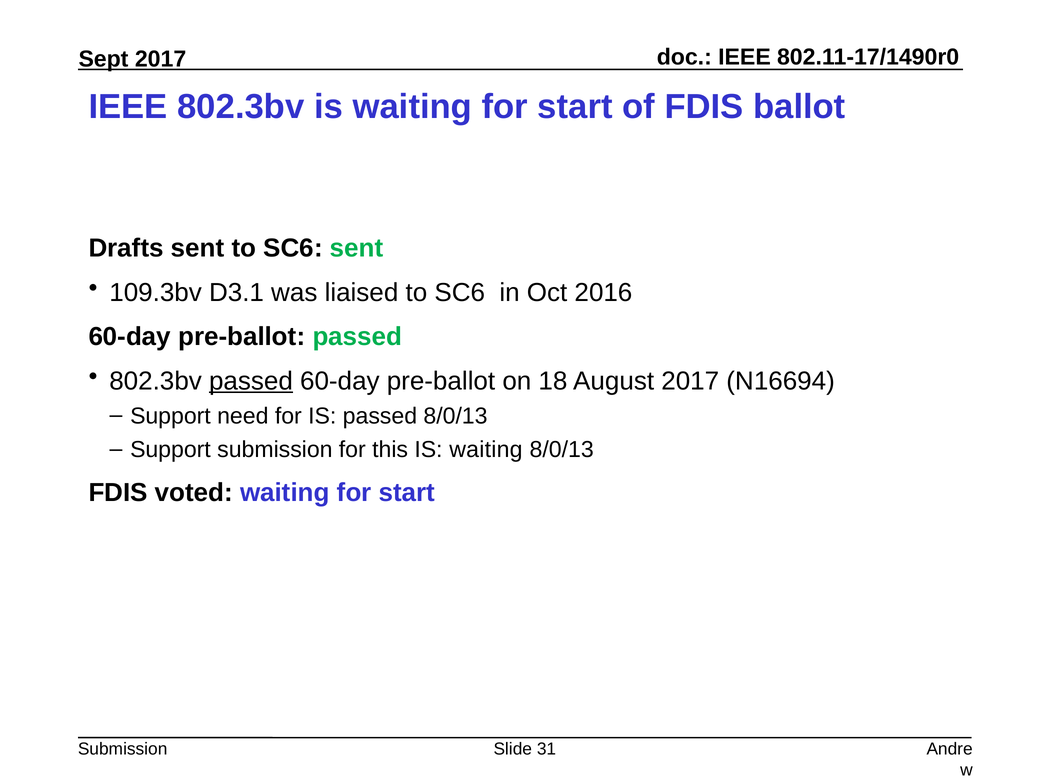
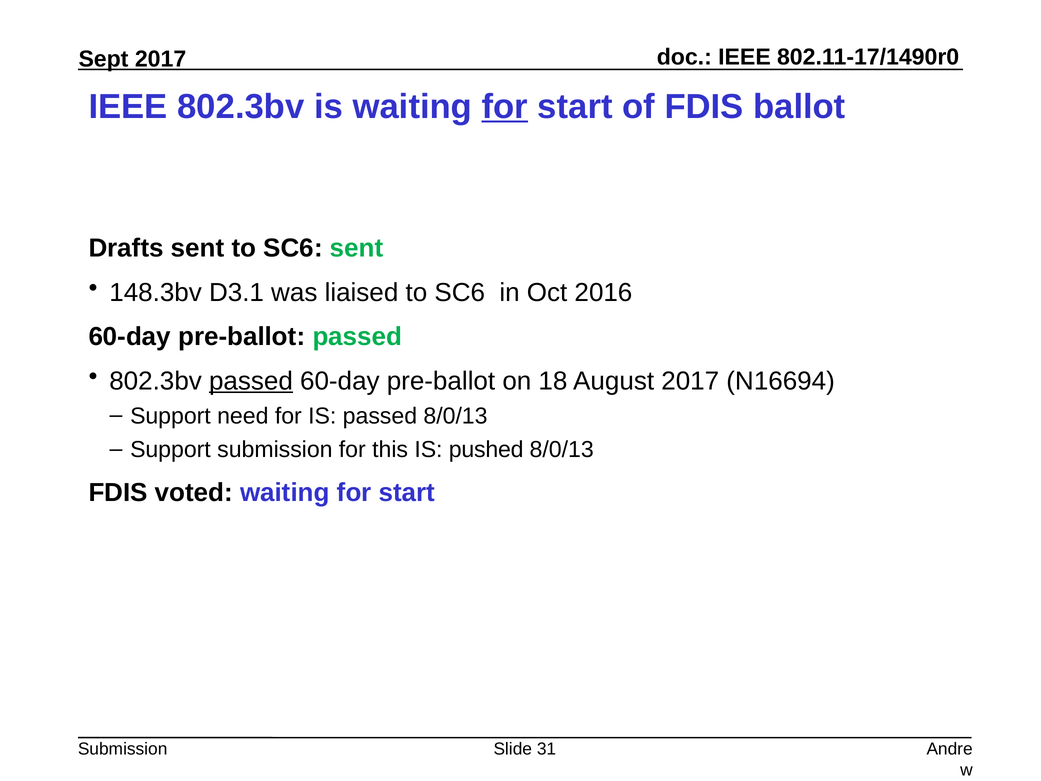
for underline: none -> present (505, 107)
109.3bv: 109.3bv -> 148.3bv (156, 292)
this IS waiting: waiting -> pushed (486, 450)
